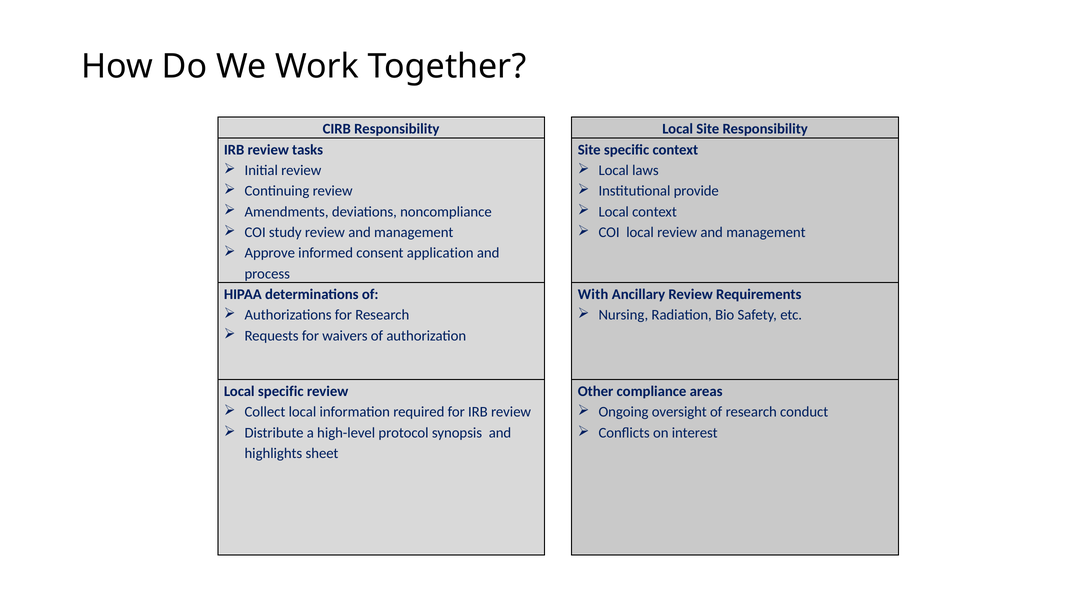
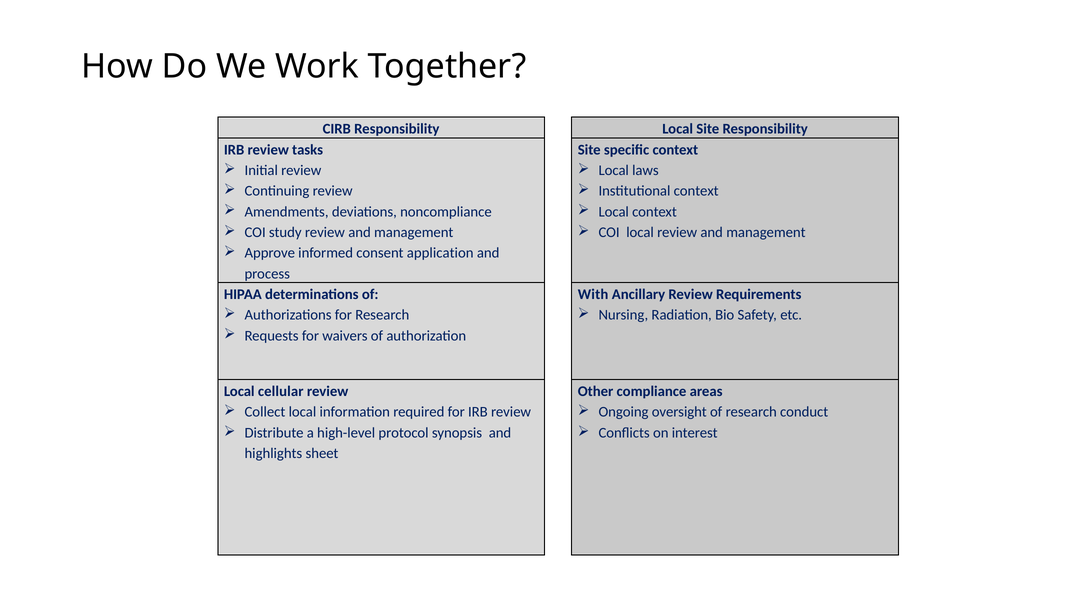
Institutional provide: provide -> context (696, 191)
Local specific: specific -> cellular (281, 391)
